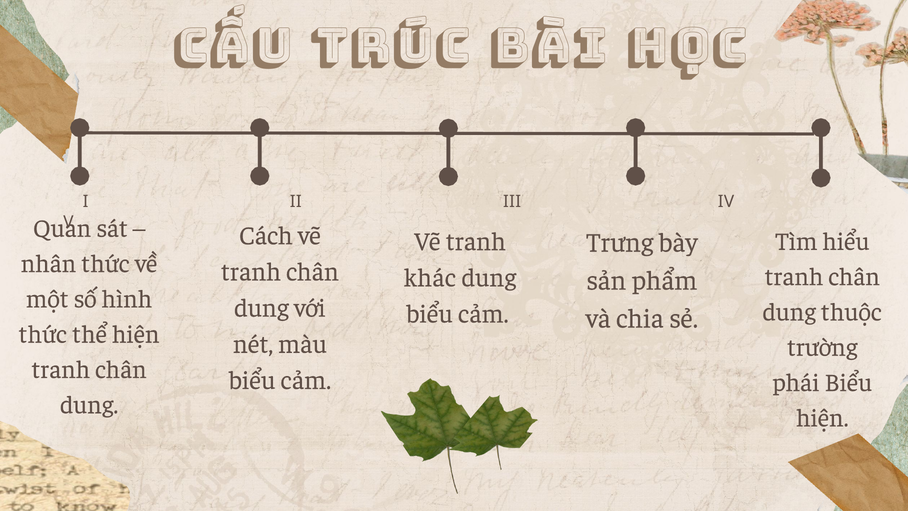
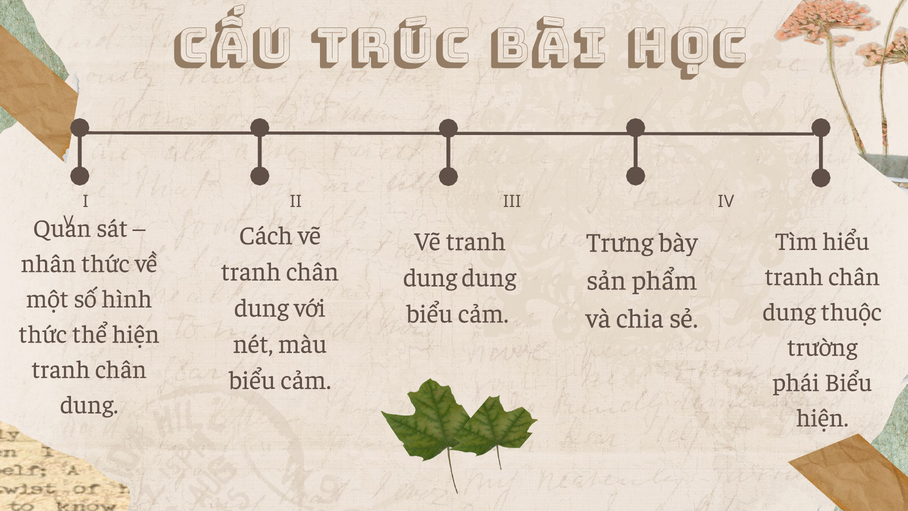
khác: khác -> dung (430, 278)
